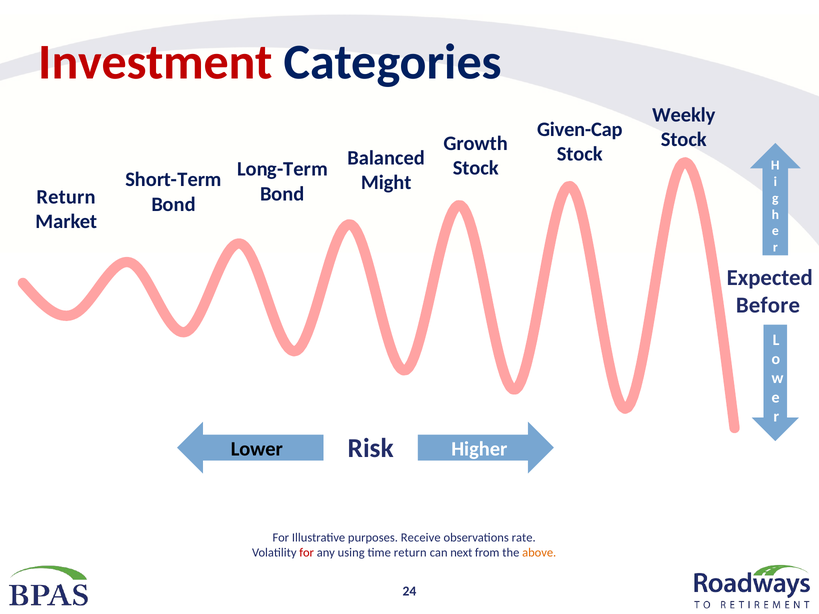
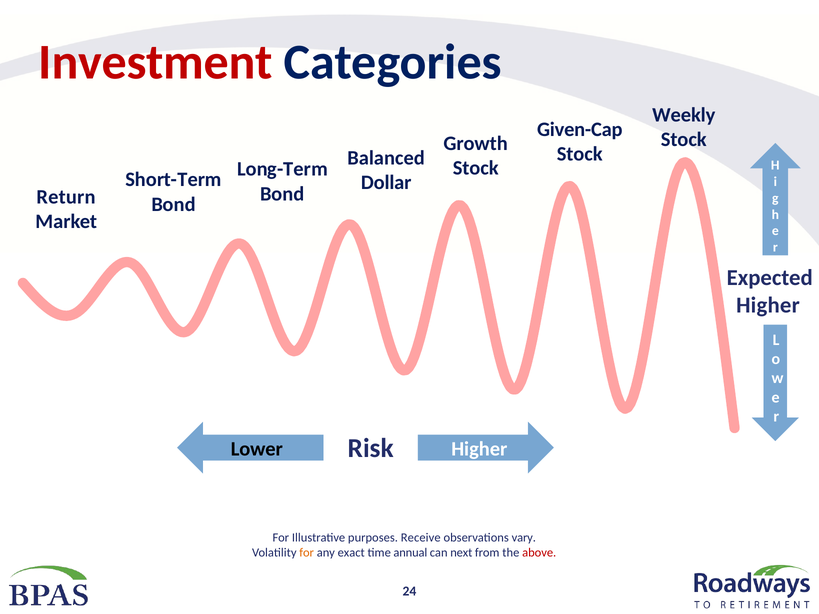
Might: Might -> Dollar (386, 183)
Before: Before -> Higher (768, 305)
rate: rate -> vary (524, 538)
for colour: red -> orange (307, 553)
using: using -> exact (351, 553)
time return: return -> annual (410, 553)
above colour: orange -> red (539, 553)
